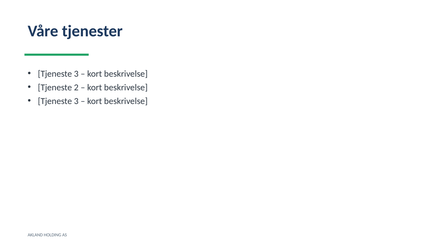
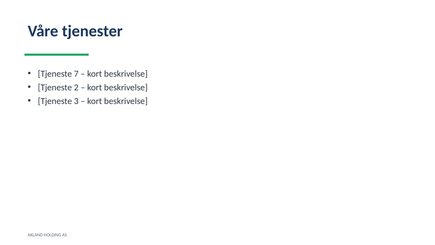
3: 3 -> 7 (76, 74)
